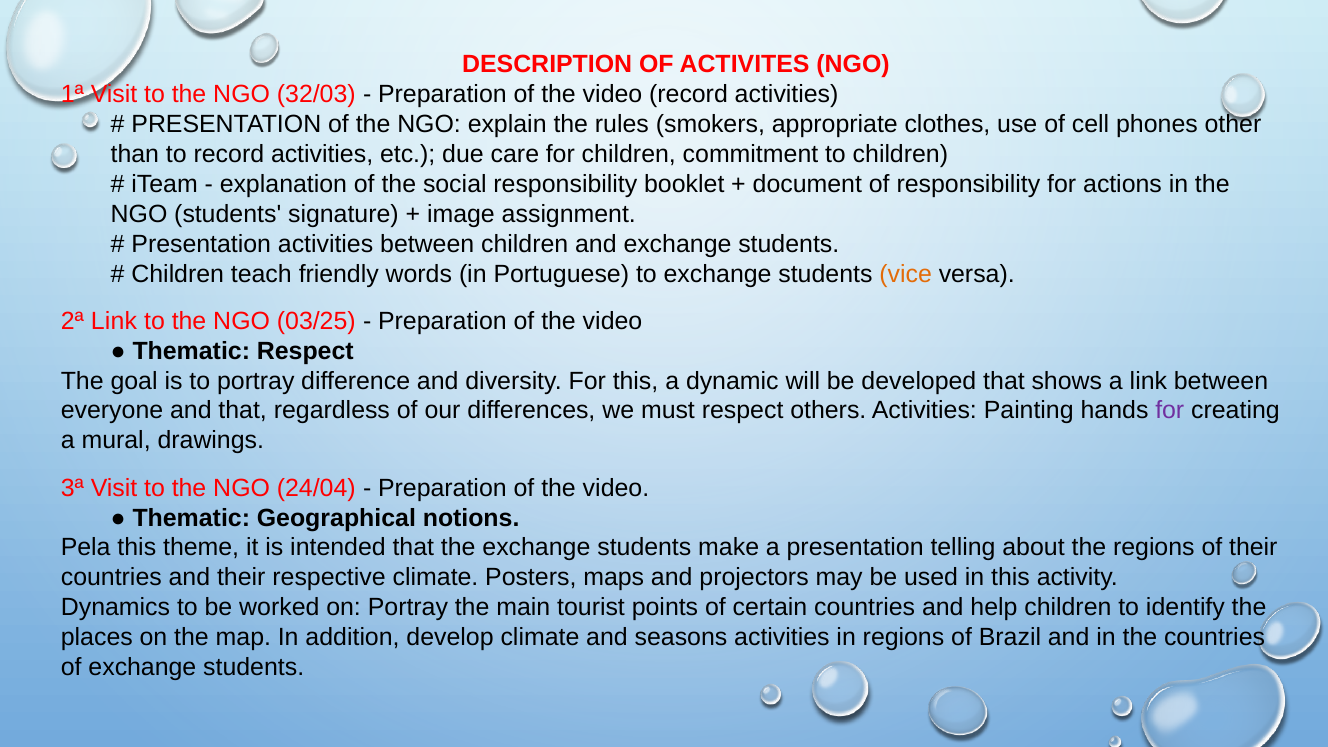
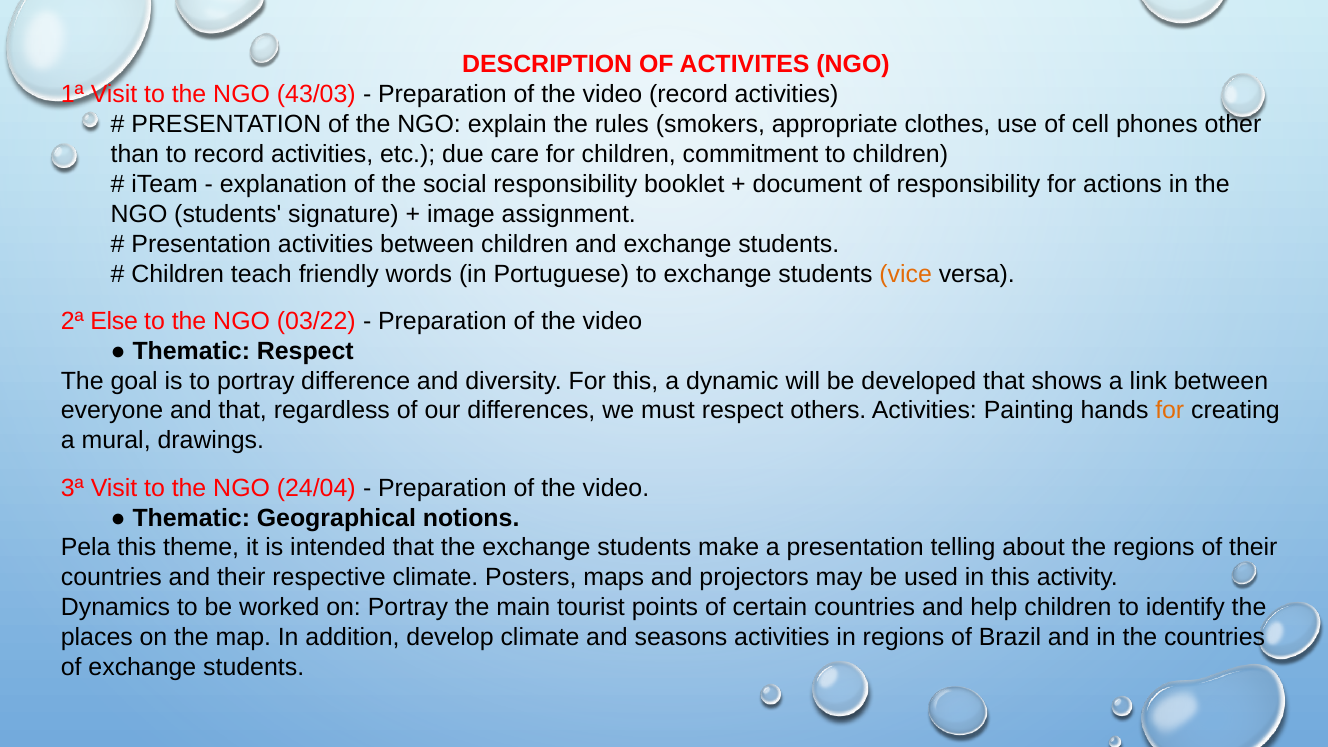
32/03: 32/03 -> 43/03 (316, 95)
2ª Link: Link -> Else (114, 321)
03/25: 03/25 -> 03/22 (316, 321)
for colour: purple -> orange (1170, 411)
